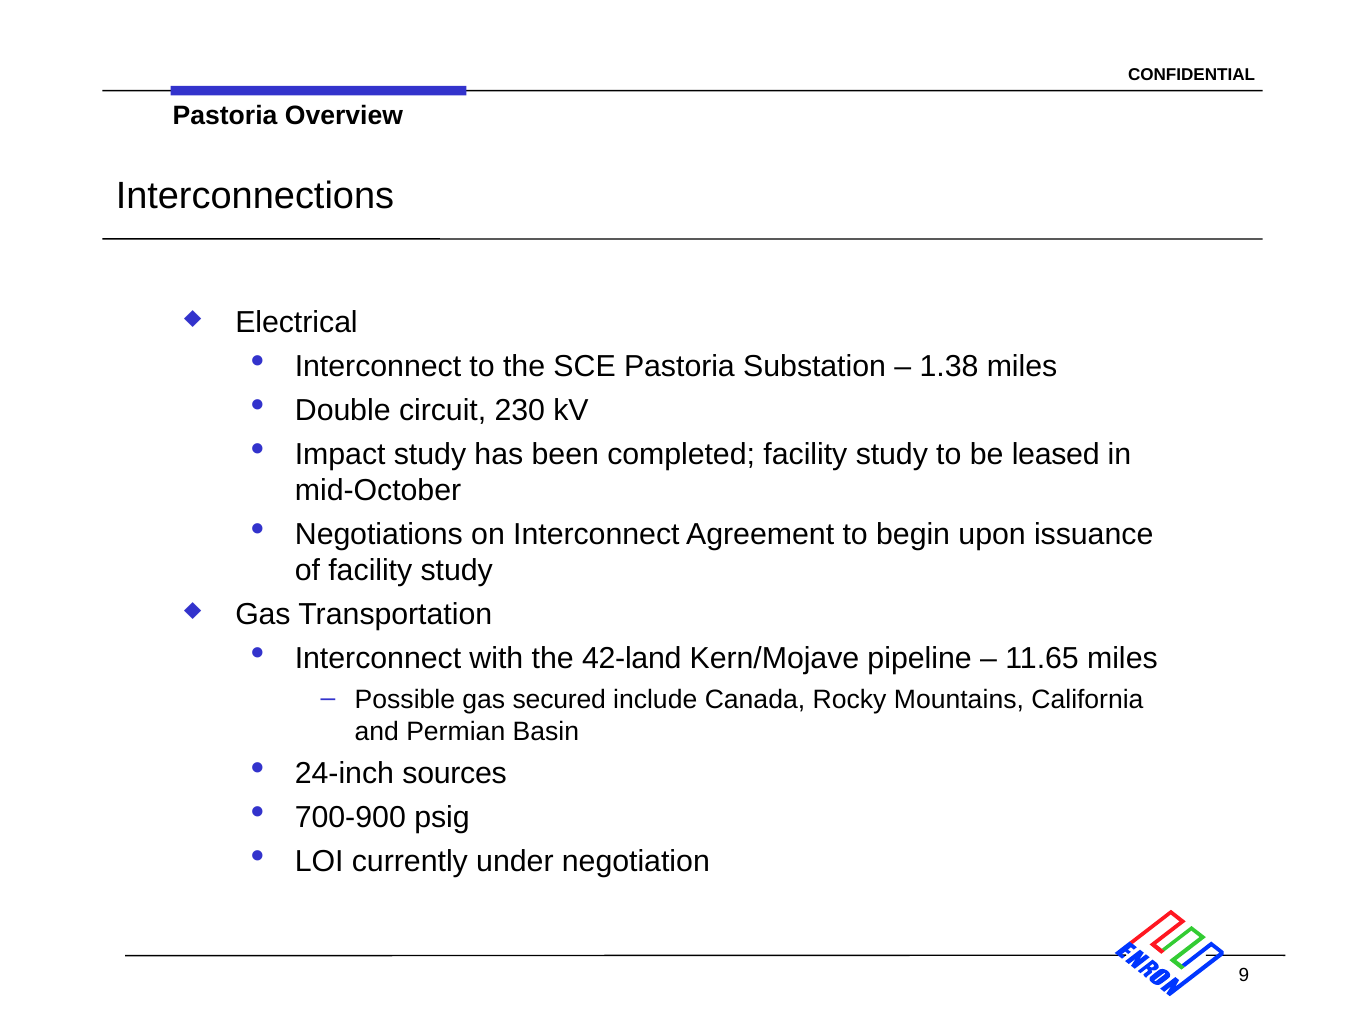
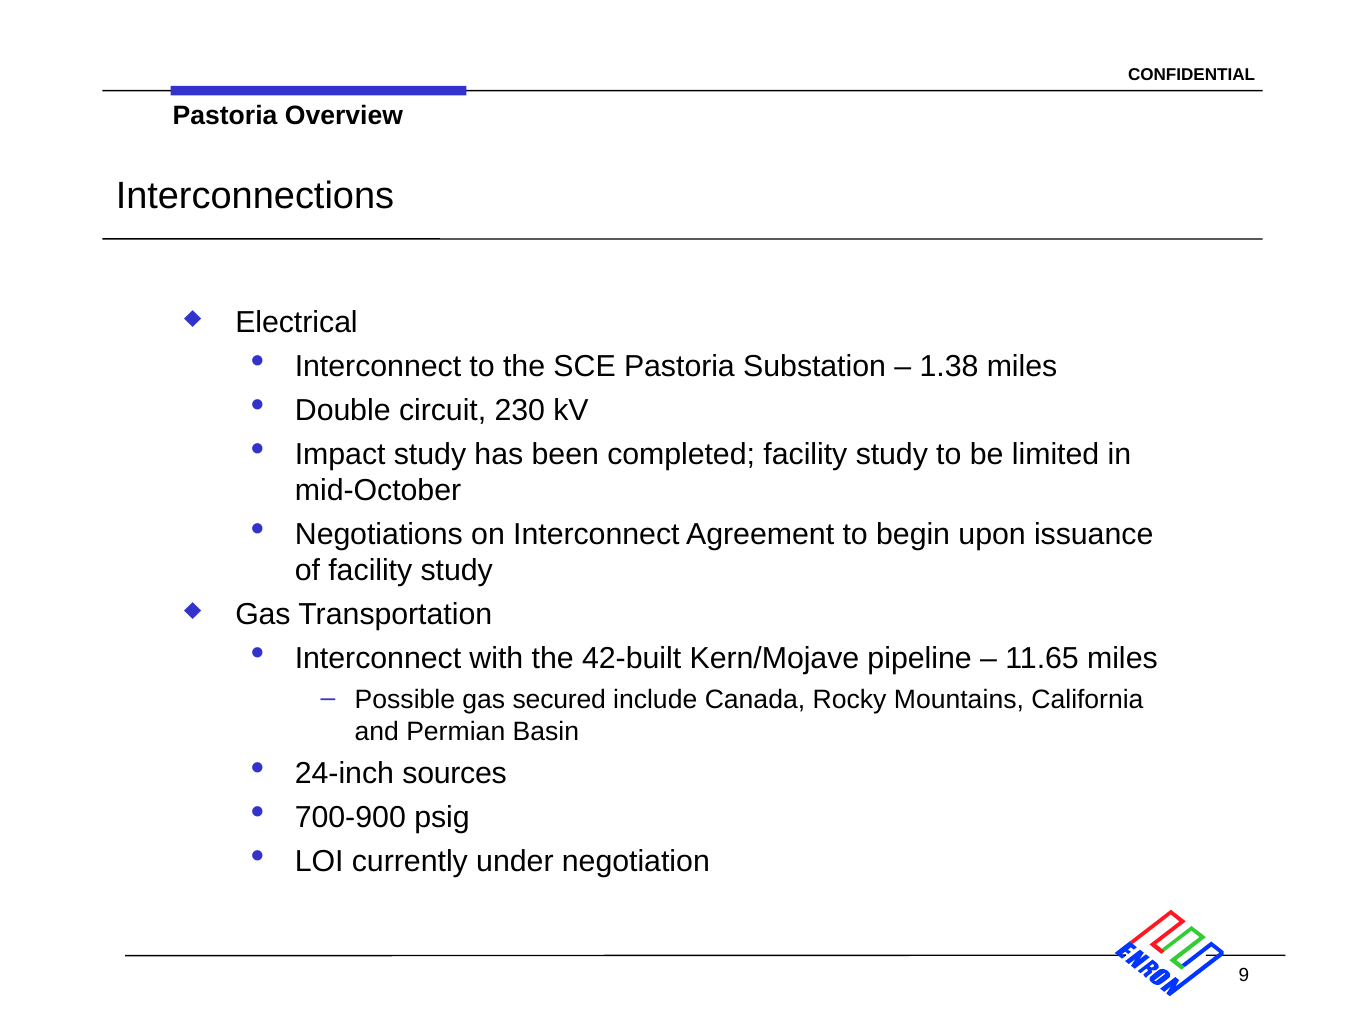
leased: leased -> limited (1056, 454)
42-land: 42-land -> 42-built (632, 659)
